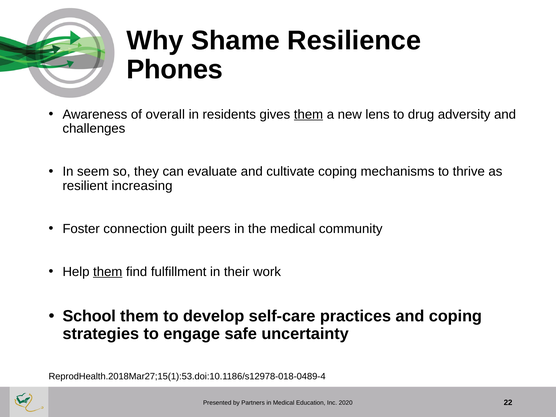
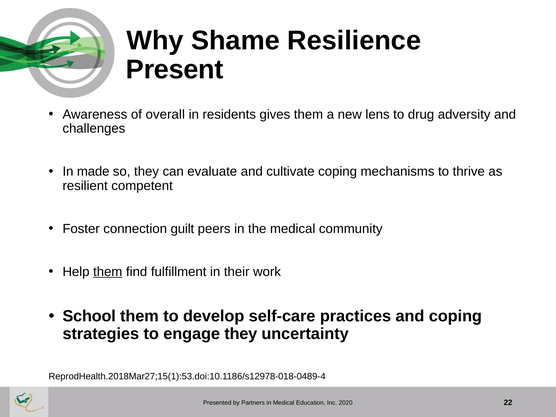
Phones: Phones -> Present (175, 70)
them underline: present -> none (308, 114)
seem: seem -> made (93, 172)
increasing: increasing -> competent (142, 186)
engage safe: safe -> they (241, 334)
